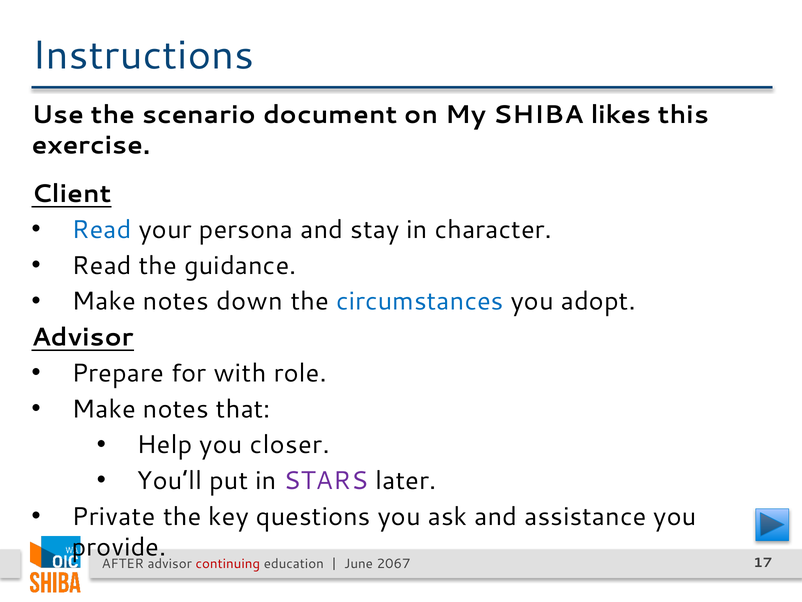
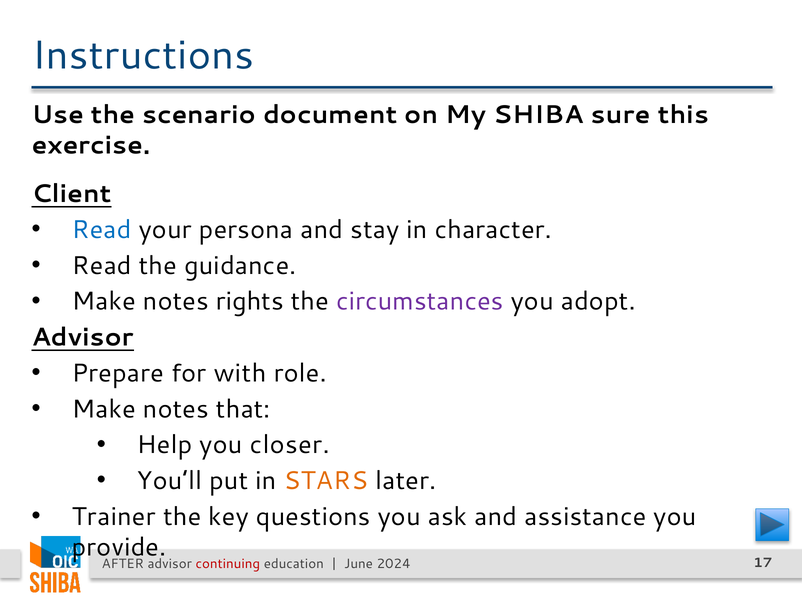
likes: likes -> sure (621, 115)
down: down -> rights (250, 301)
circumstances colour: blue -> purple (420, 301)
STARS colour: purple -> orange (326, 480)
Private: Private -> Trainer (114, 516)
2067: 2067 -> 2024 (394, 564)
